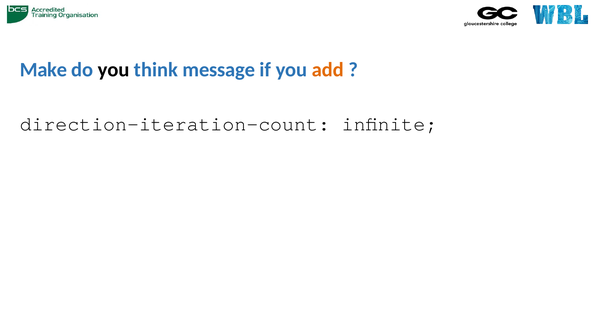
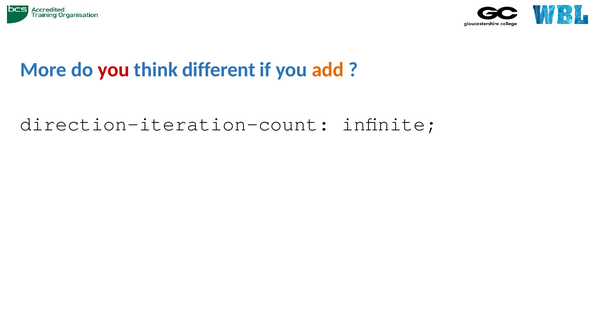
Make: Make -> More (43, 70)
you colour: black -> red (114, 70)
message: message -> different (219, 70)
